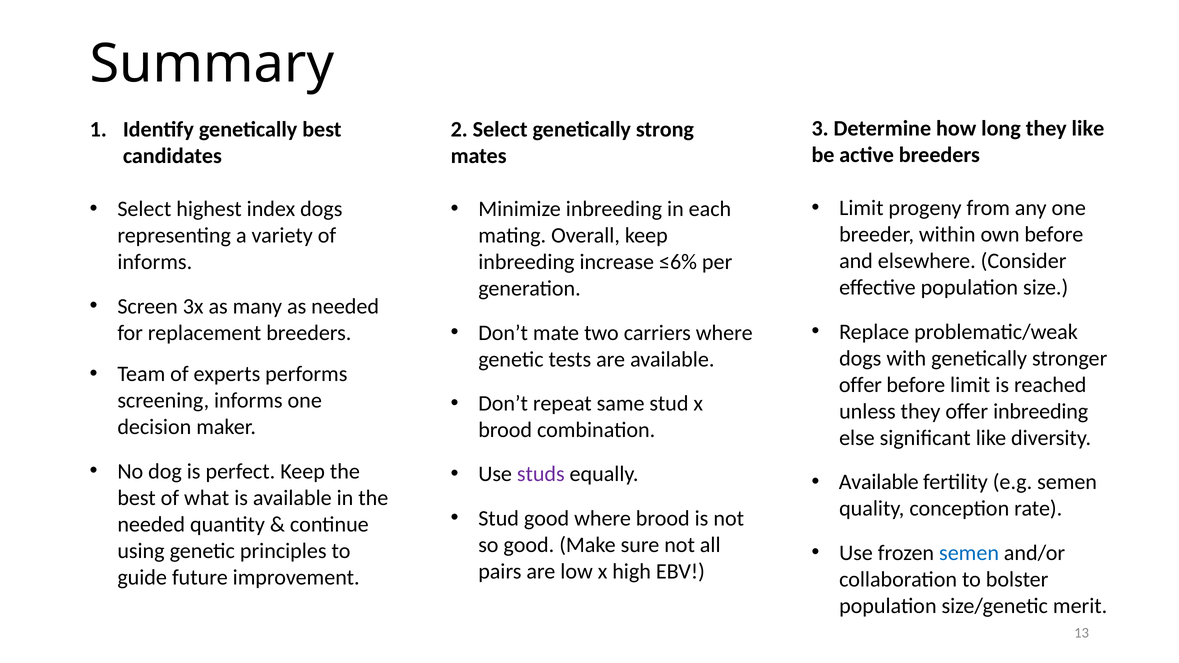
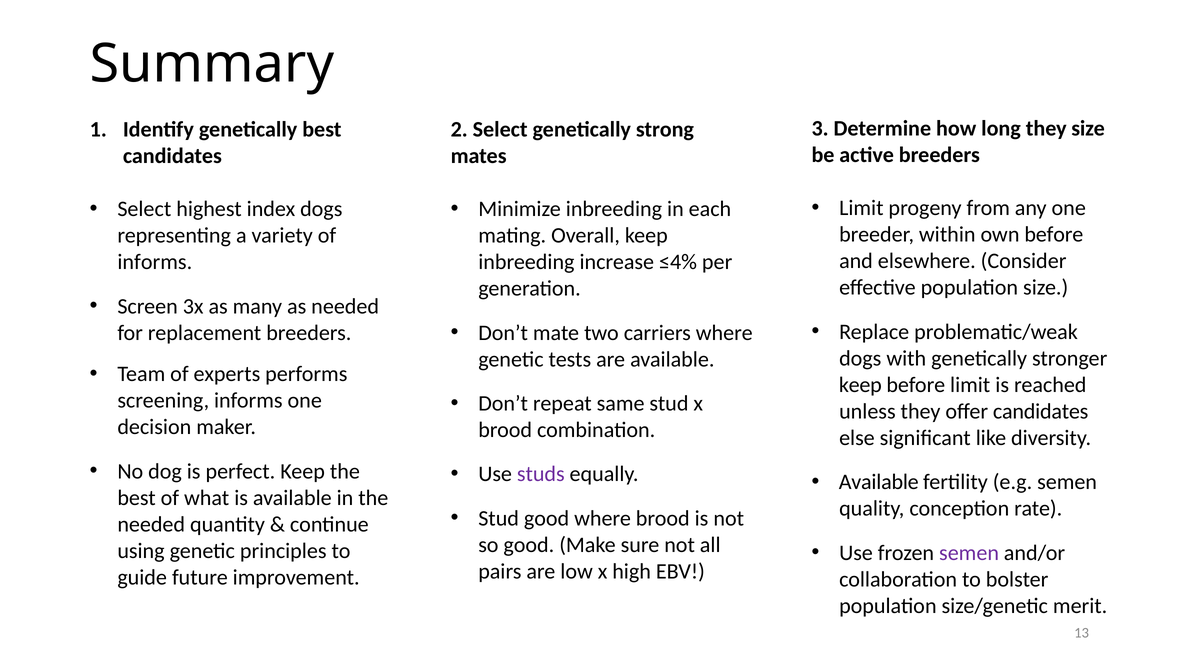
they like: like -> size (1088, 128)
≤6%: ≤6% -> ≤4% (678, 262)
offer: offer -> keep (860, 385)
offer inbreeding: inbreeding -> candidates (1041, 411)
semen colour: blue -> purple (969, 553)
